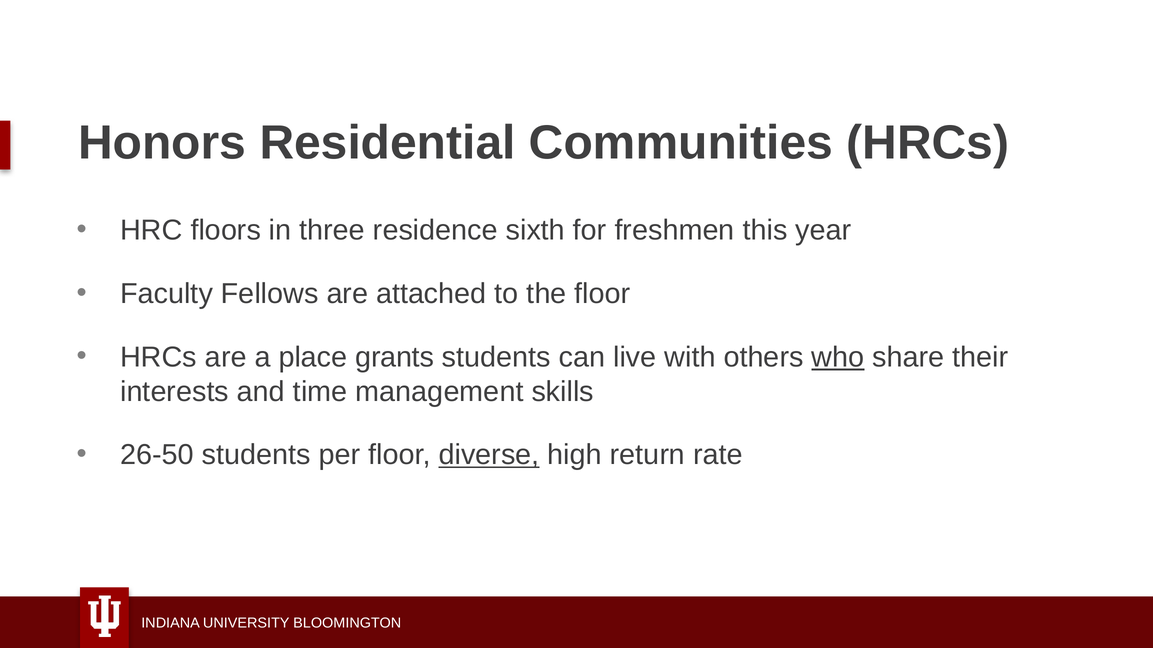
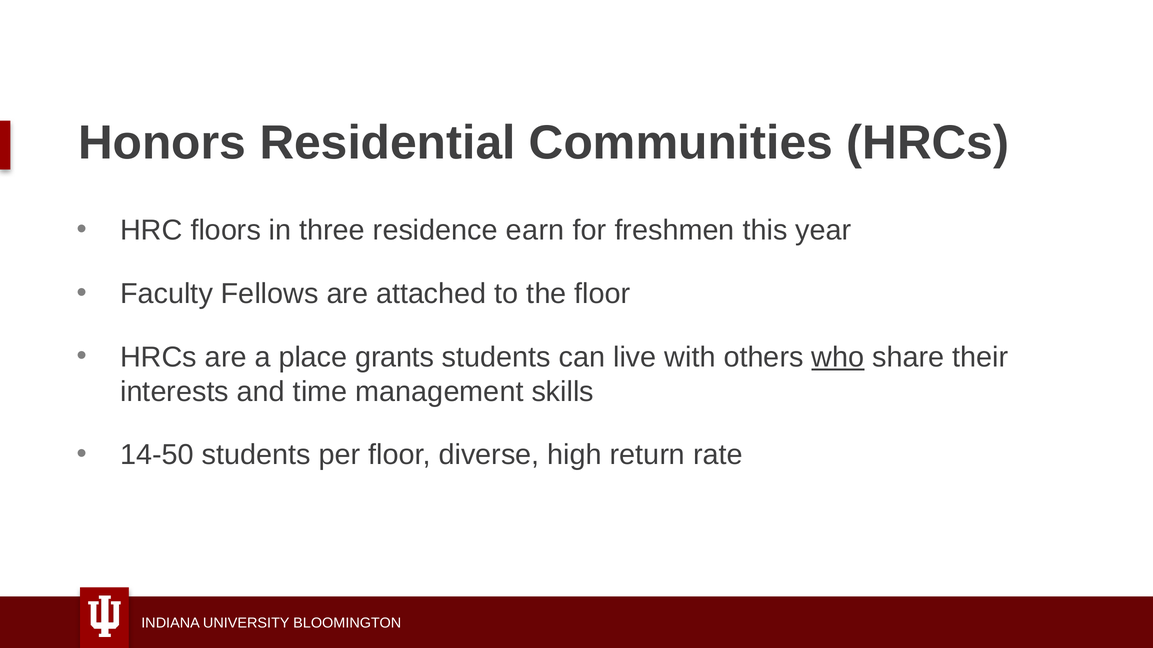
sixth: sixth -> earn (535, 231)
26-50: 26-50 -> 14-50 (157, 455)
diverse underline: present -> none (489, 455)
